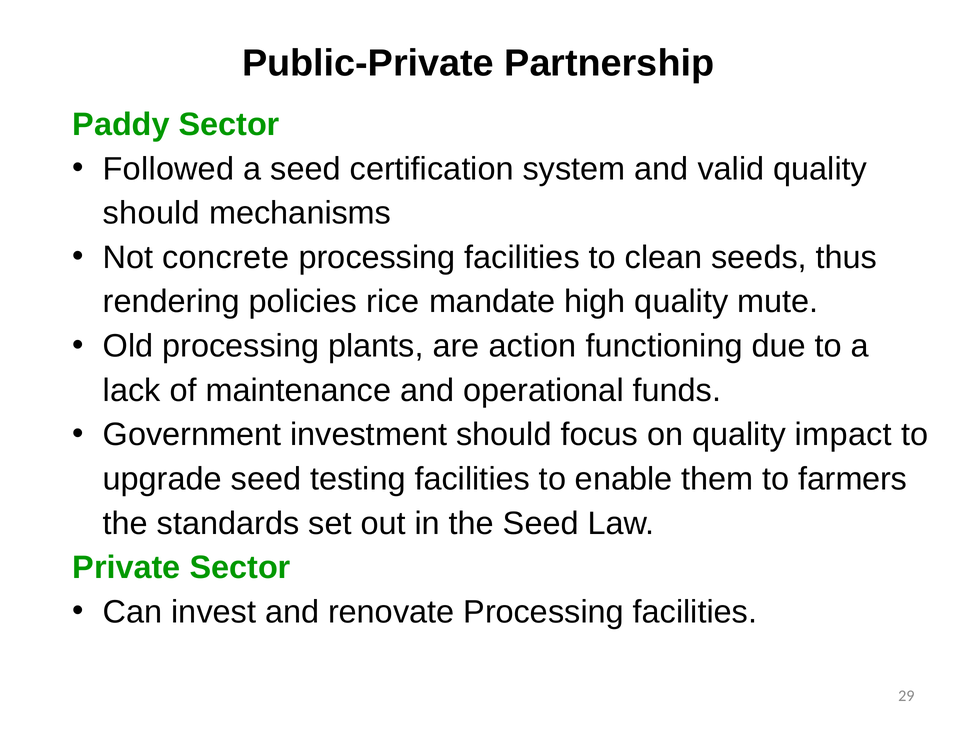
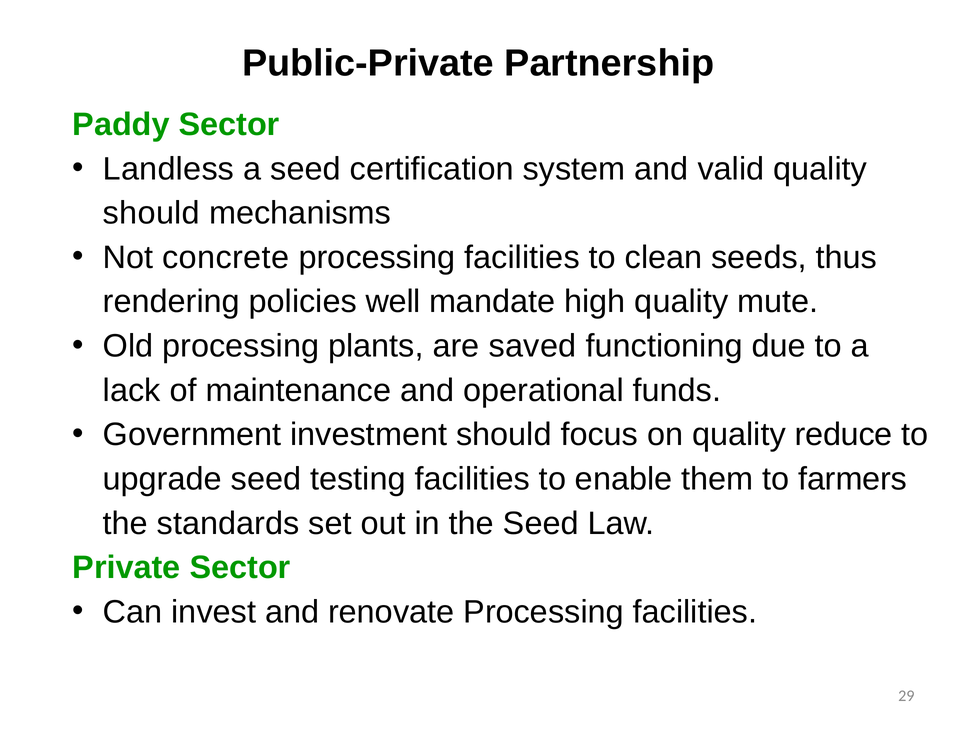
Followed: Followed -> Landless (169, 169)
rice: rice -> well (393, 302)
action: action -> saved (532, 346)
impact: impact -> reduce (844, 435)
